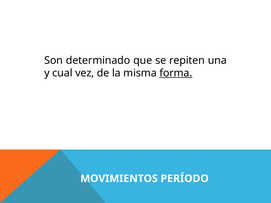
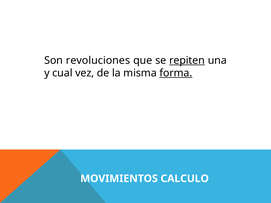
determinado: determinado -> revoluciones (98, 60)
repiten underline: none -> present (187, 60)
PERÍODO: PERÍODO -> CALCULO (185, 179)
